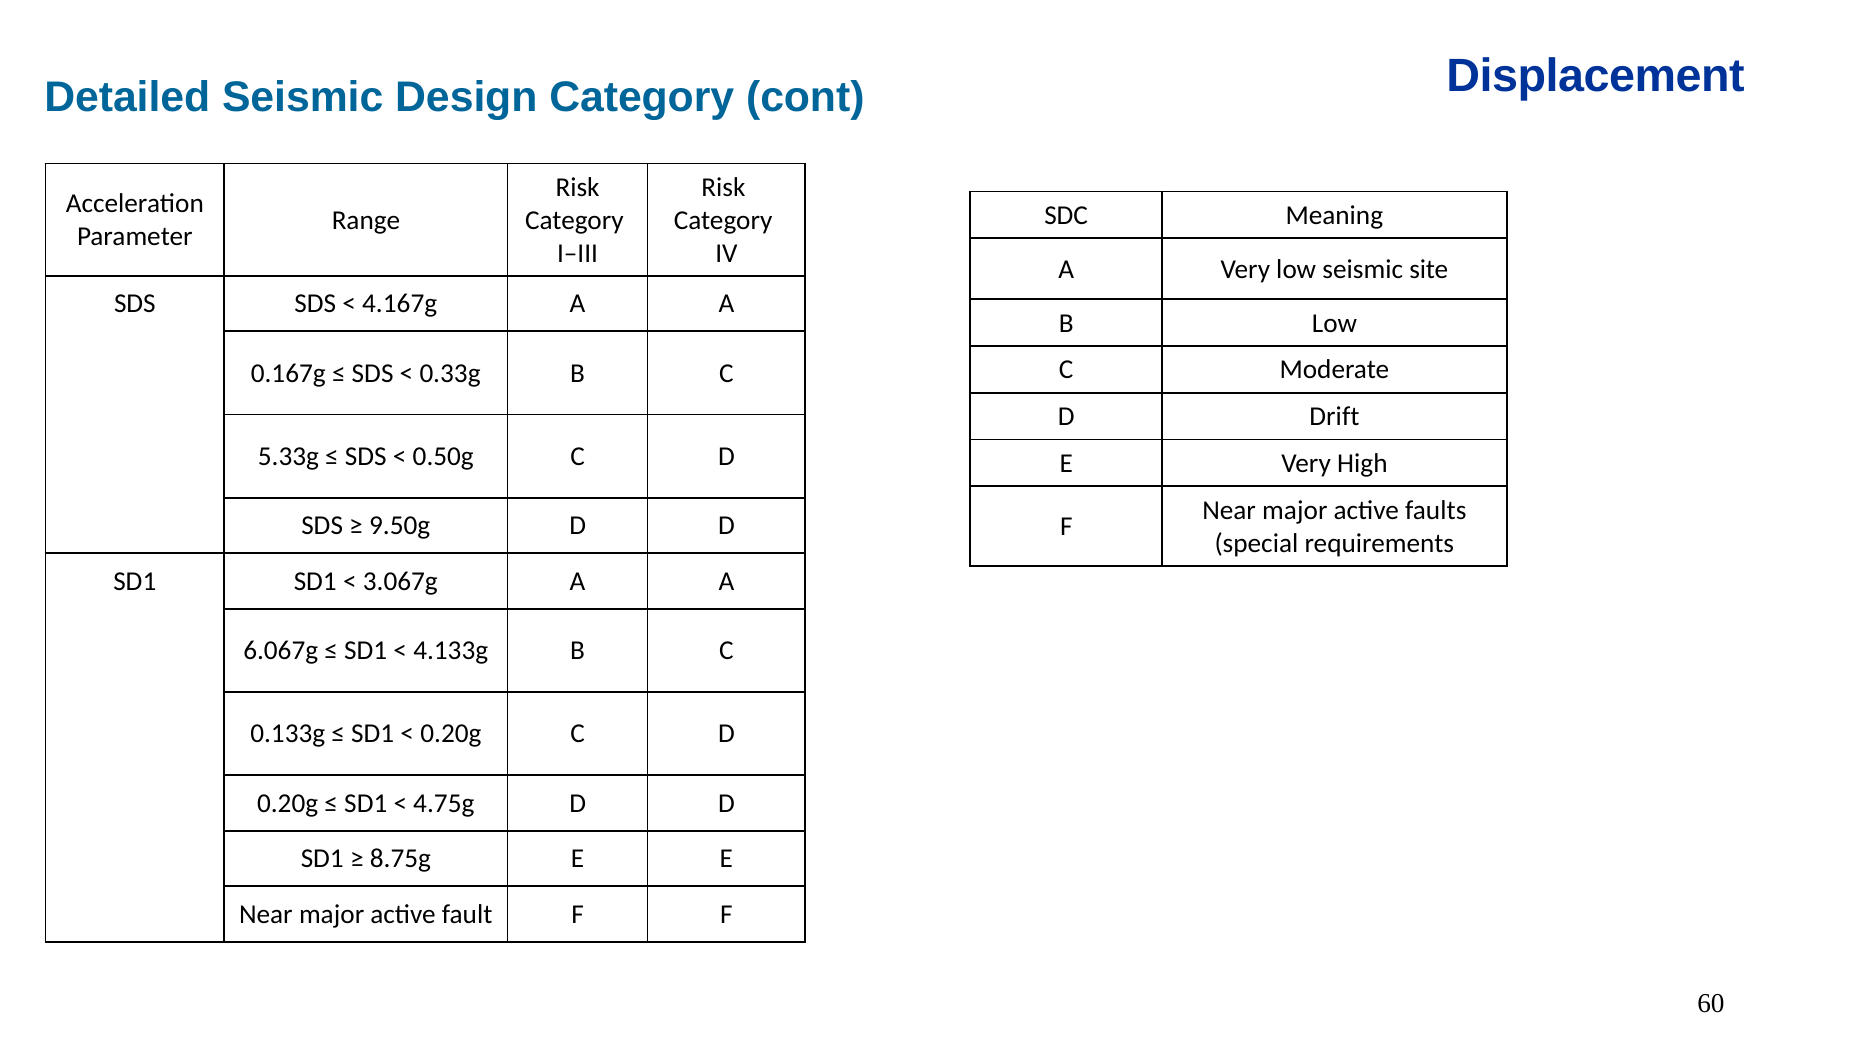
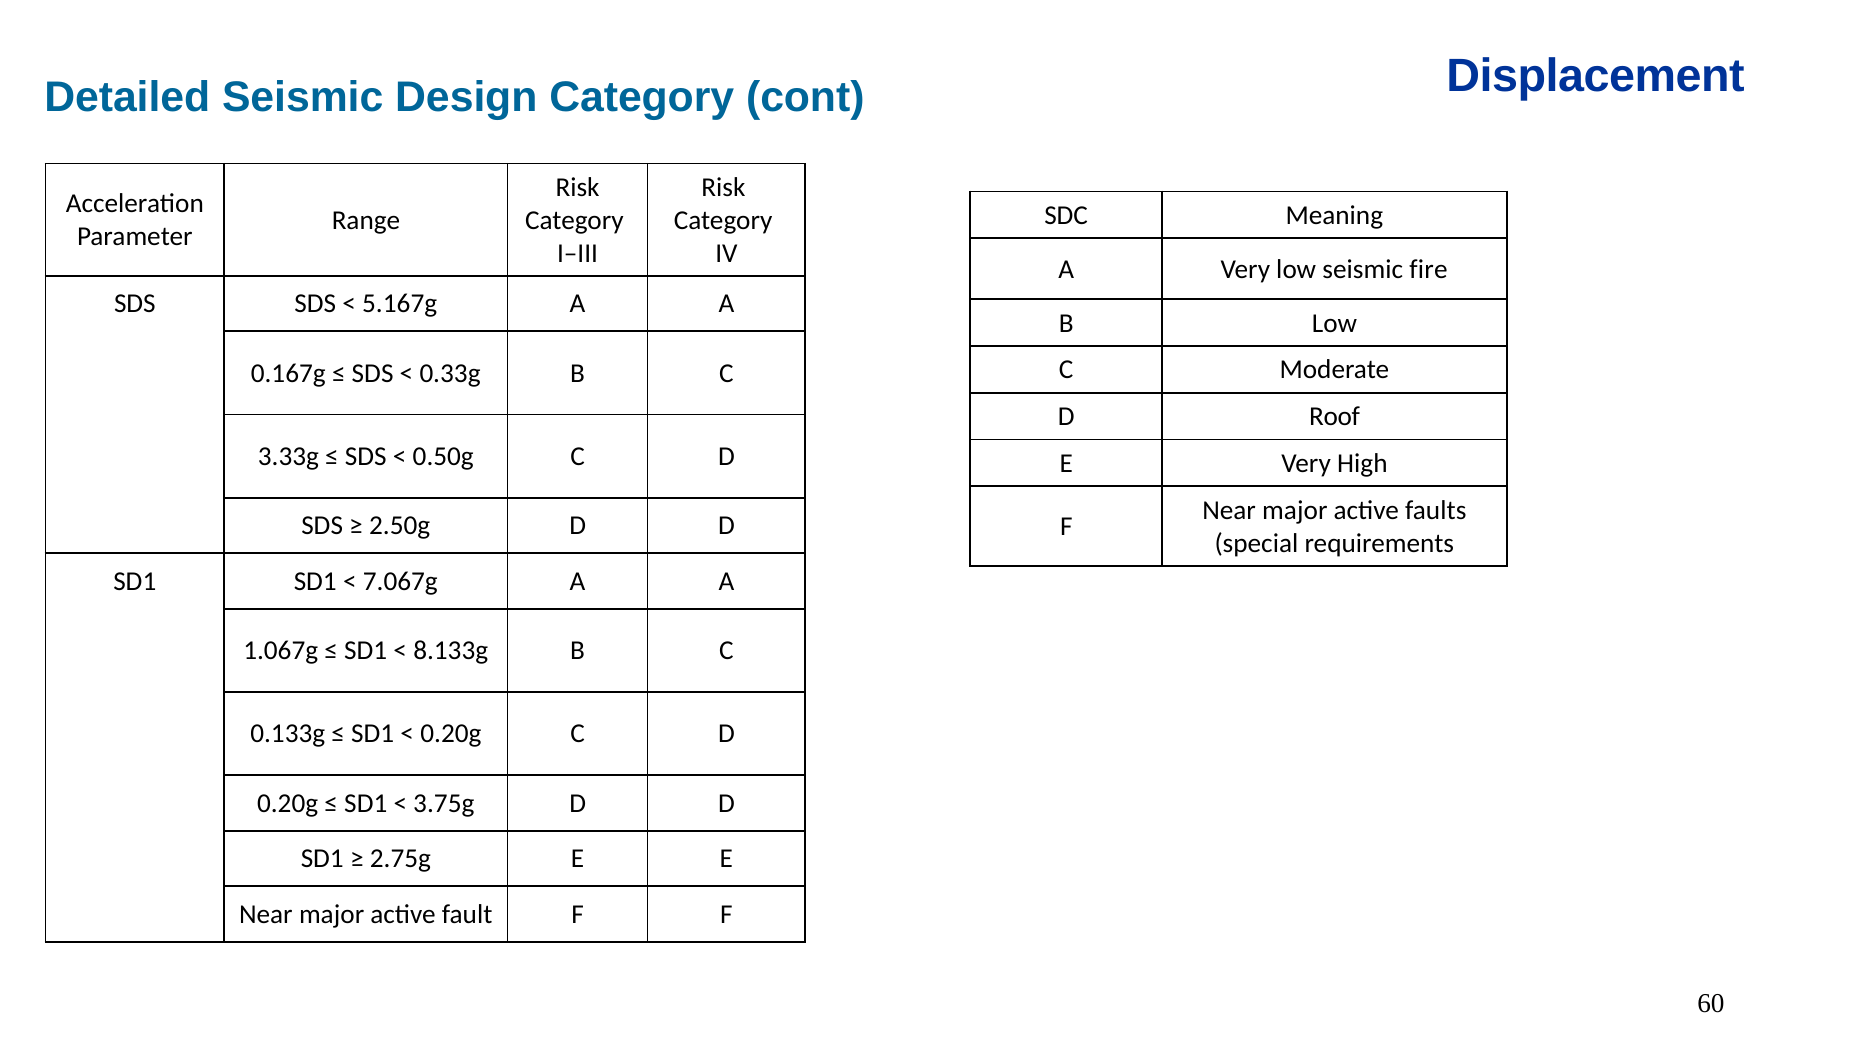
site: site -> fire (1429, 269)
4.167g: 4.167g -> 5.167g (400, 304)
Drift: Drift -> Roof (1335, 417)
5.33g: 5.33g -> 3.33g (288, 457)
9.50g: 9.50g -> 2.50g (400, 526)
3.067g: 3.067g -> 7.067g (400, 581)
6.067g: 6.067g -> 1.067g (281, 651)
4.133g: 4.133g -> 8.133g (451, 651)
4.75g: 4.75g -> 3.75g (444, 803)
8.75g: 8.75g -> 2.75g (400, 859)
